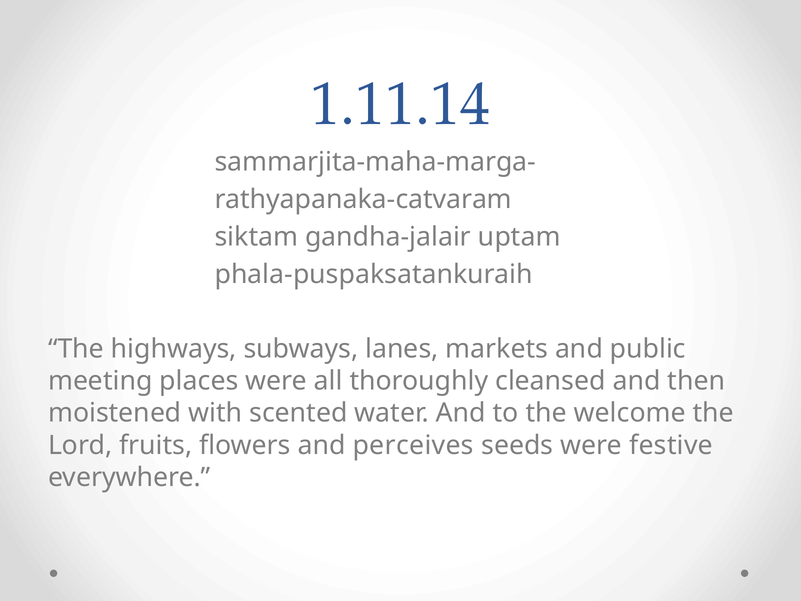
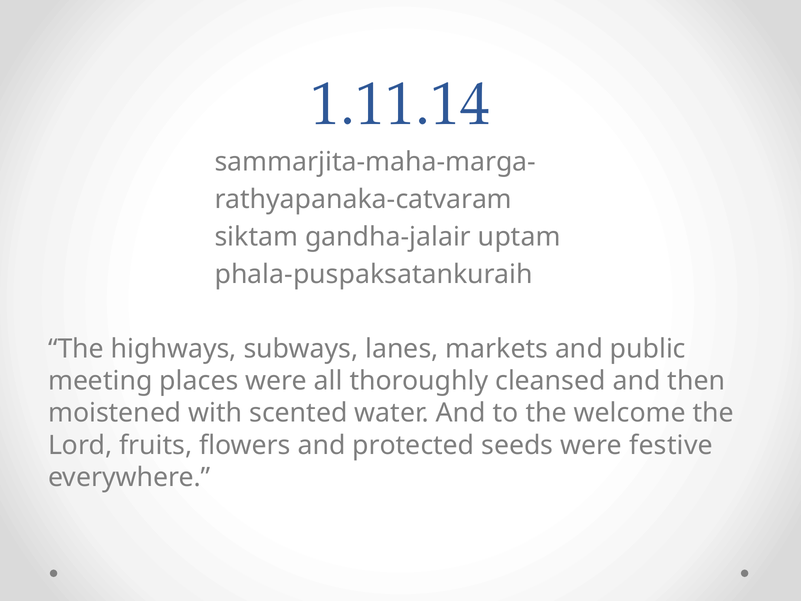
perceives: perceives -> protected (413, 445)
